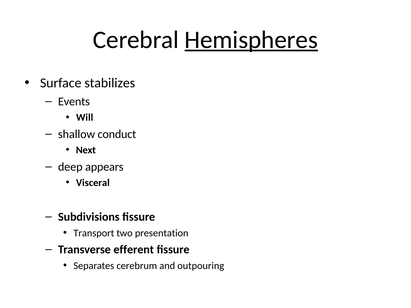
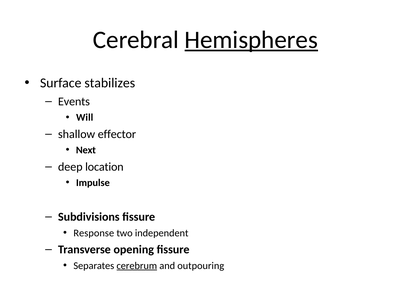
conduct: conduct -> effector (117, 134)
appears: appears -> location (104, 167)
Visceral: Visceral -> Impulse (93, 183)
Transport: Transport -> Response (94, 233)
presentation: presentation -> independent (162, 233)
efferent: efferent -> opening (134, 250)
cerebrum underline: none -> present (137, 266)
